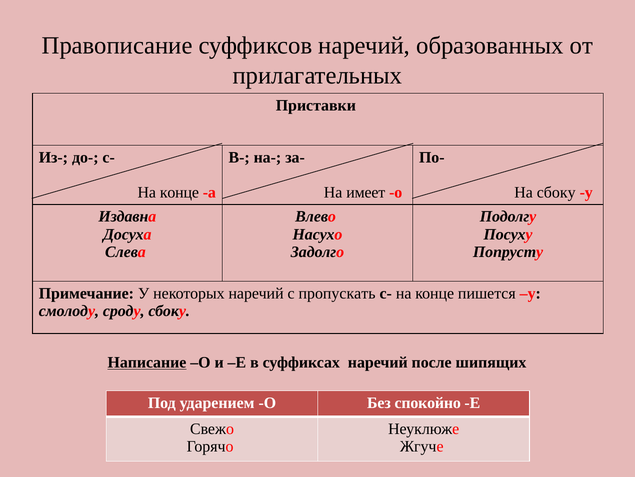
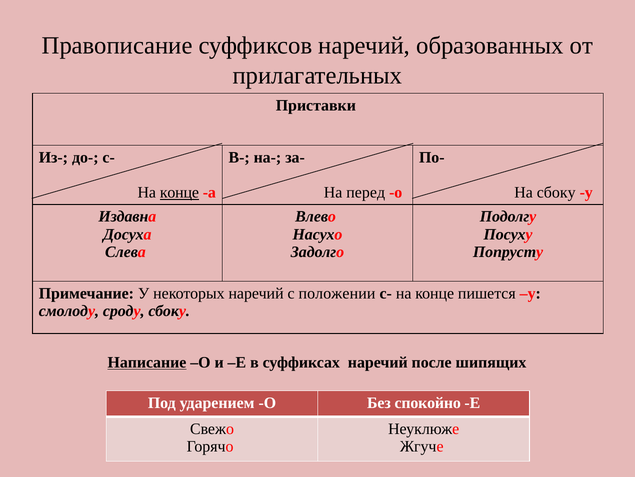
конце underline: none -> present (179, 192)
имеет: имеет -> перед (366, 192)
пропускать: пропускать -> положении (337, 293)
